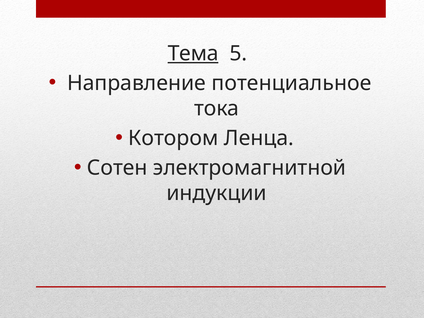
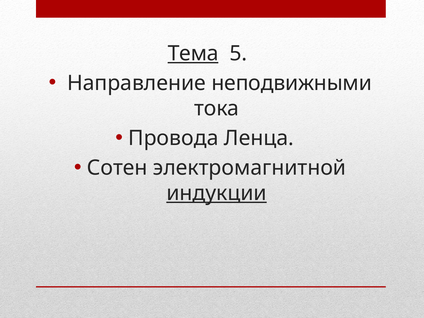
потенциальное: потенциальное -> неподвижными (292, 83)
Котором: Котором -> Провода (173, 138)
индукции underline: none -> present (217, 193)
